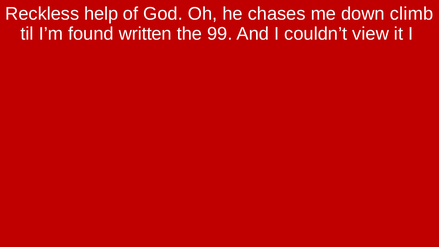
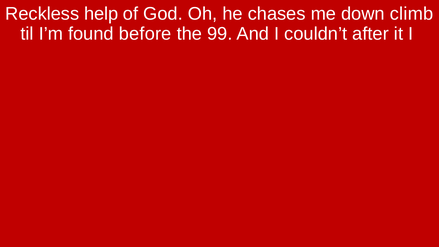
written: written -> before (145, 34)
view: view -> after (371, 34)
